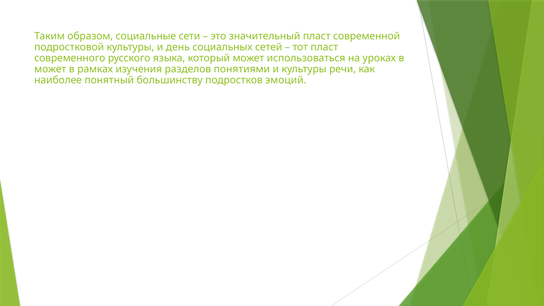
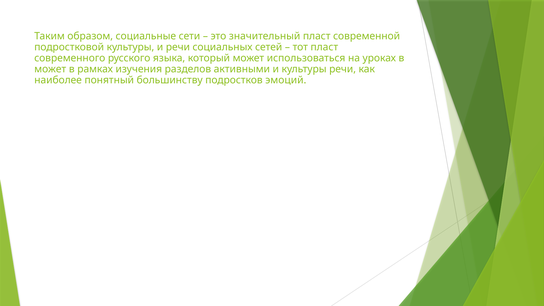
и день: день -> речи (178, 47)
понятиями: понятиями -> активными (242, 69)
